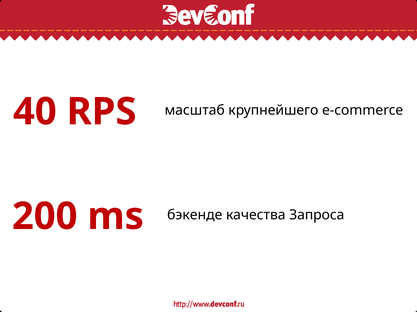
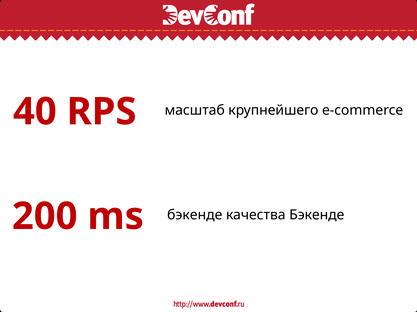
качества Запроса: Запроса -> Бэкенде (317, 215)
